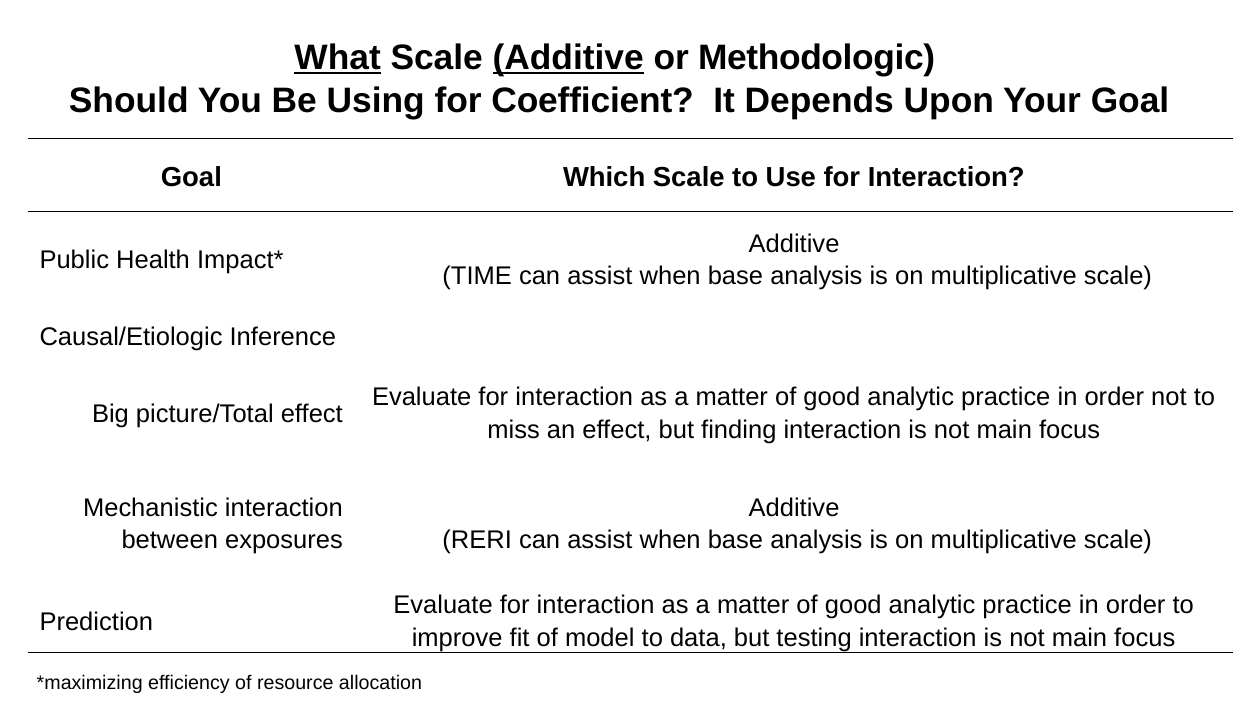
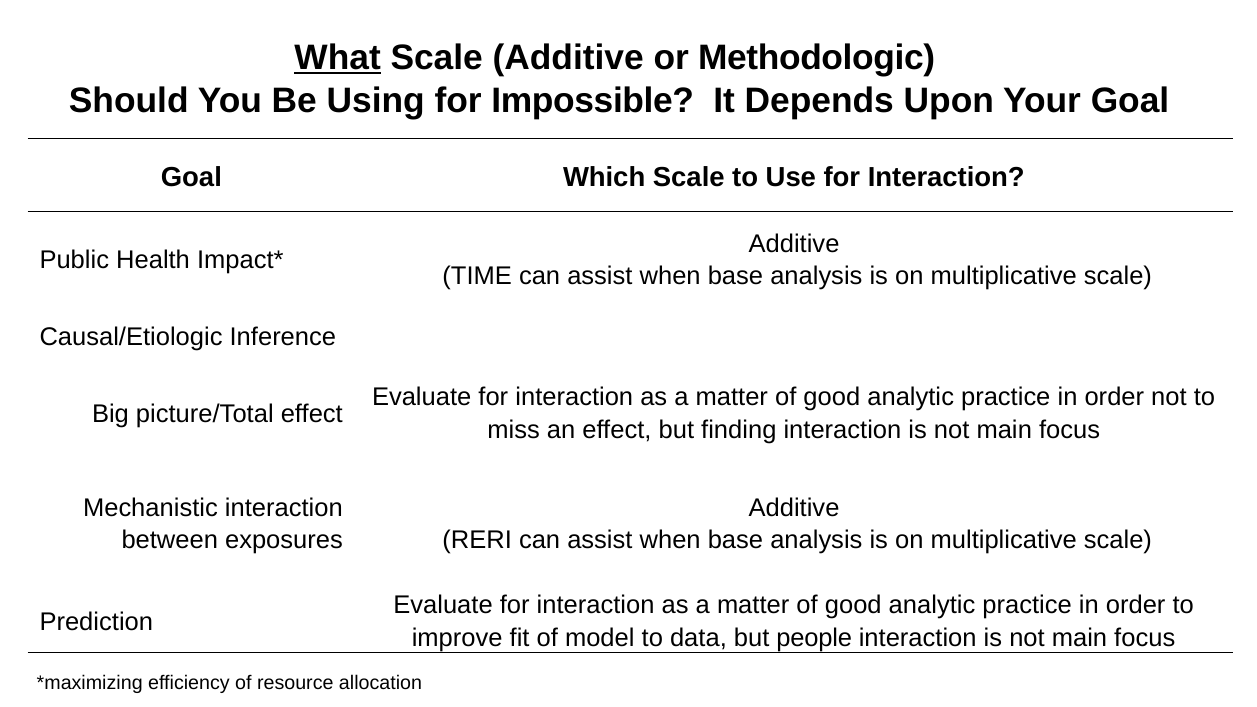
Additive underline: present -> none (568, 58)
Coefficient: Coefficient -> Impossible (593, 100)
testing: testing -> people (814, 638)
